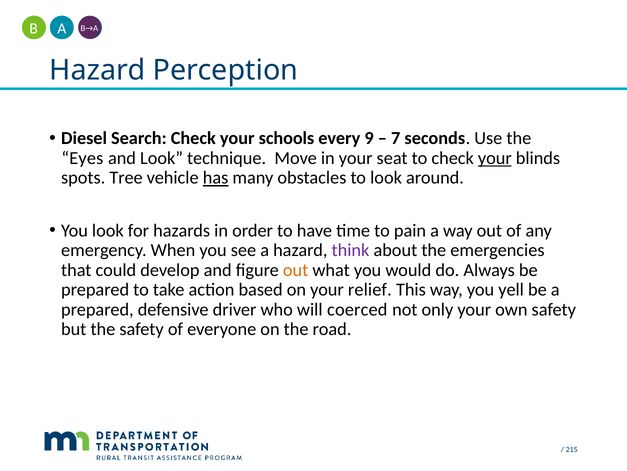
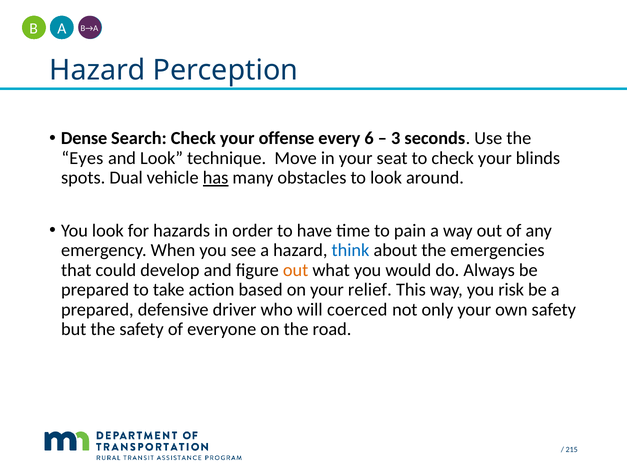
Diesel: Diesel -> Dense (84, 138)
schools: schools -> offense (287, 138)
9: 9 -> 6 (369, 138)
7: 7 -> 3 (396, 138)
your underline: present -> none (495, 158)
Tree: Tree -> Dual (126, 178)
think colour: purple -> blue (350, 250)
yell: yell -> risk (511, 289)
